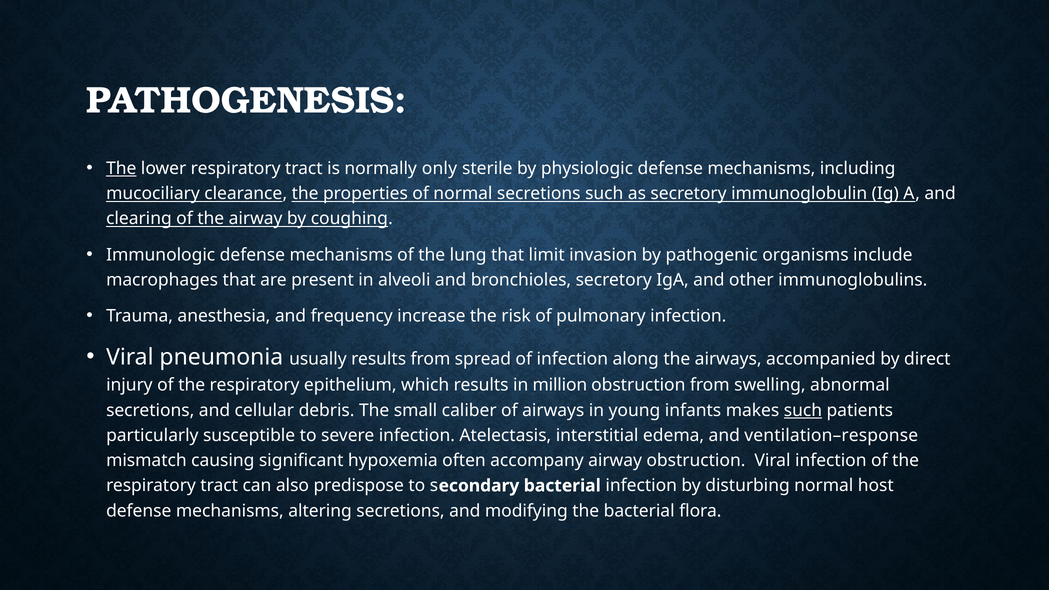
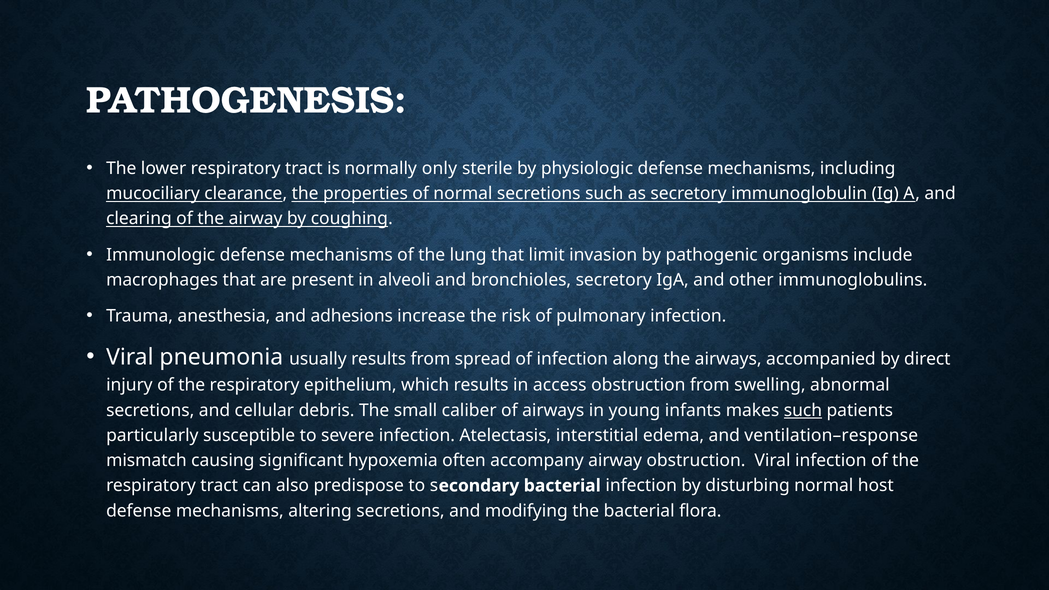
The underline: present -> none (121, 168)
frequency: frequency -> adhesions (352, 316)
million: million -> access (560, 385)
